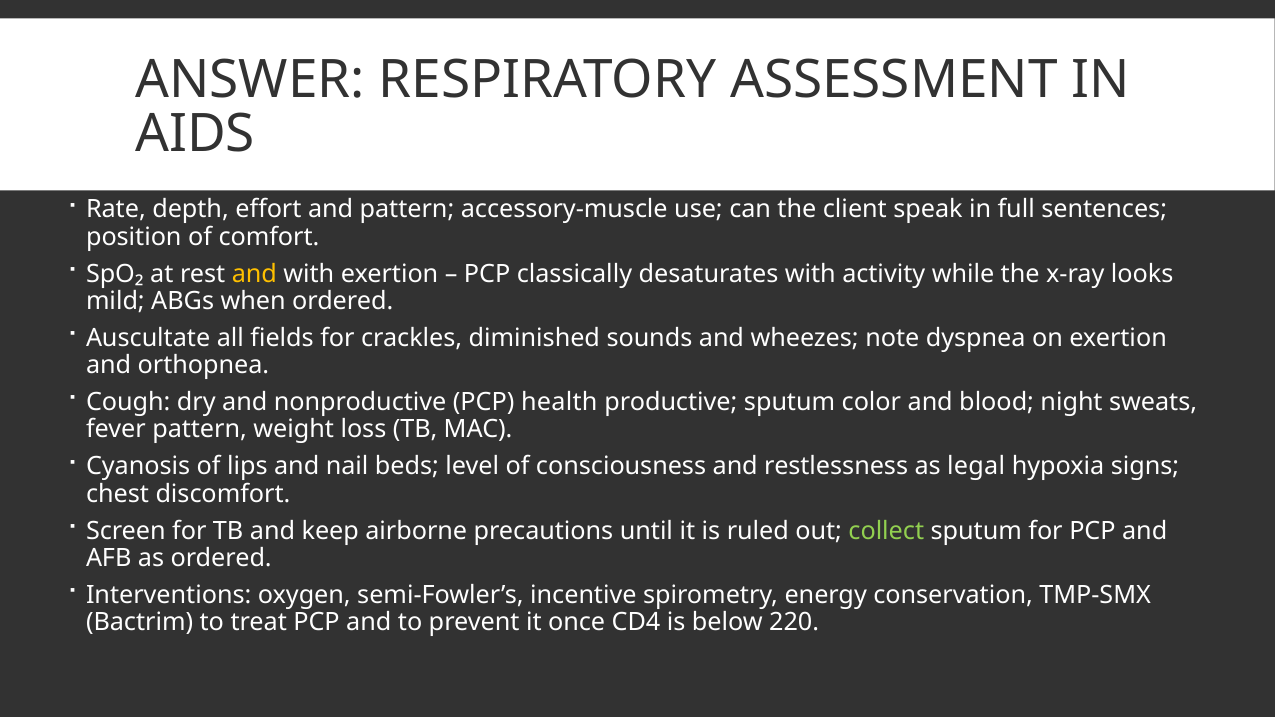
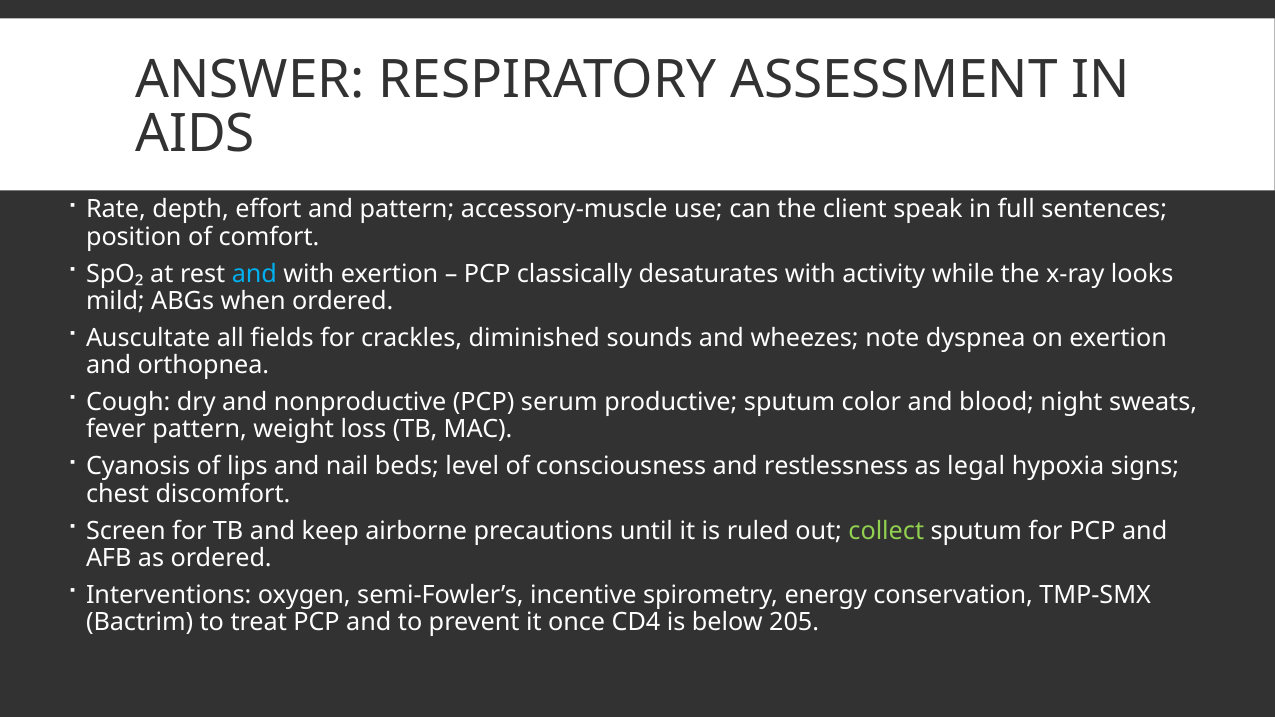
and colour: yellow -> light blue (254, 274)
health: health -> serum (559, 402)
220: 220 -> 205 (794, 622)
